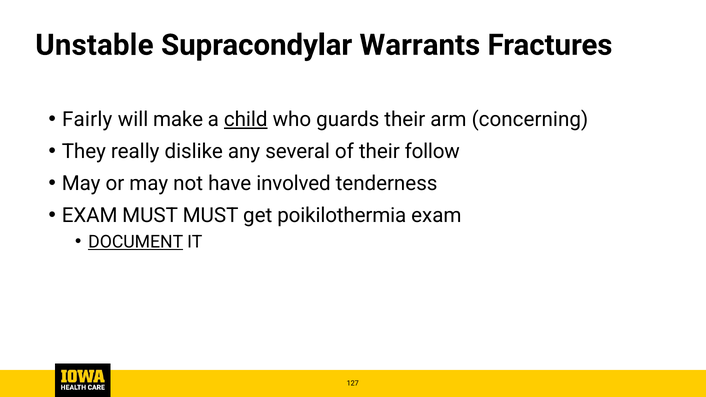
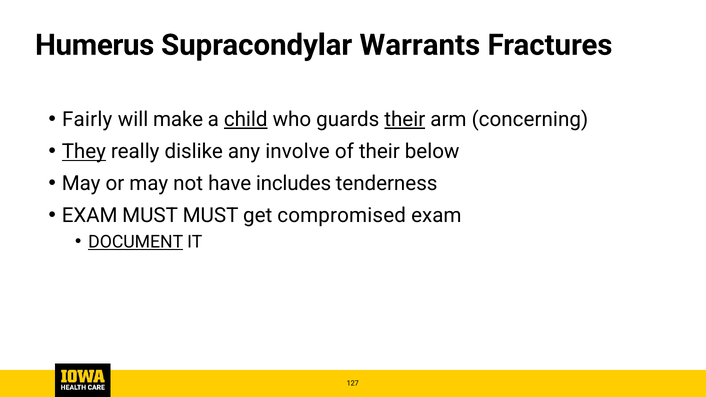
Unstable: Unstable -> Humerus (95, 45)
their underline: none -> present (405, 120)
They underline: none -> present (84, 152)
several: several -> involve (298, 152)
follow: follow -> below (432, 152)
involved: involved -> includes (294, 184)
poikilothermia: poikilothermia -> compromised (342, 216)
